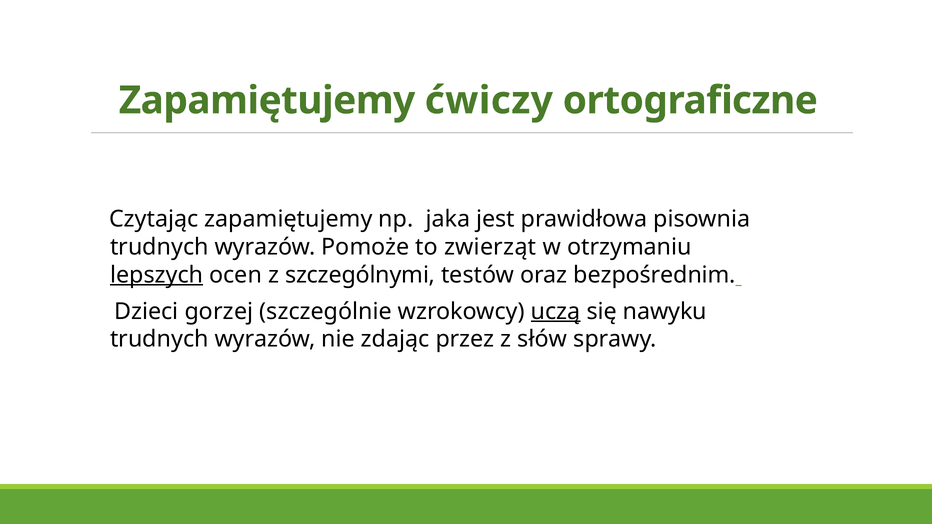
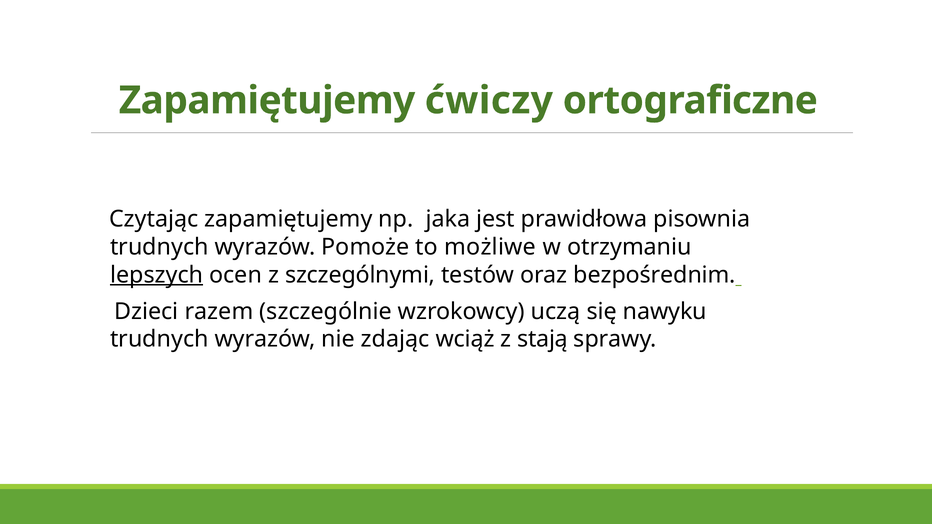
zwierząt: zwierząt -> możliwe (490, 247)
gorzej: gorzej -> razem (219, 312)
uczą underline: present -> none (556, 312)
przez: przez -> wciąż (465, 339)
słów: słów -> stają (543, 339)
